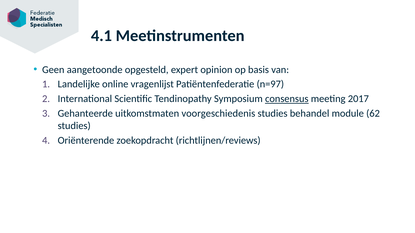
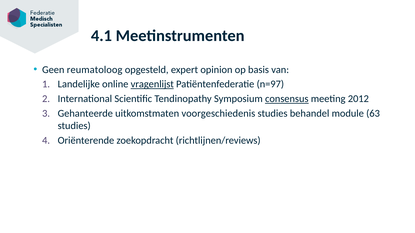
aangetoonde: aangetoonde -> reumatoloog (95, 70)
vragenlijst underline: none -> present (152, 84)
2017: 2017 -> 2012 (358, 99)
62: 62 -> 63 (373, 114)
